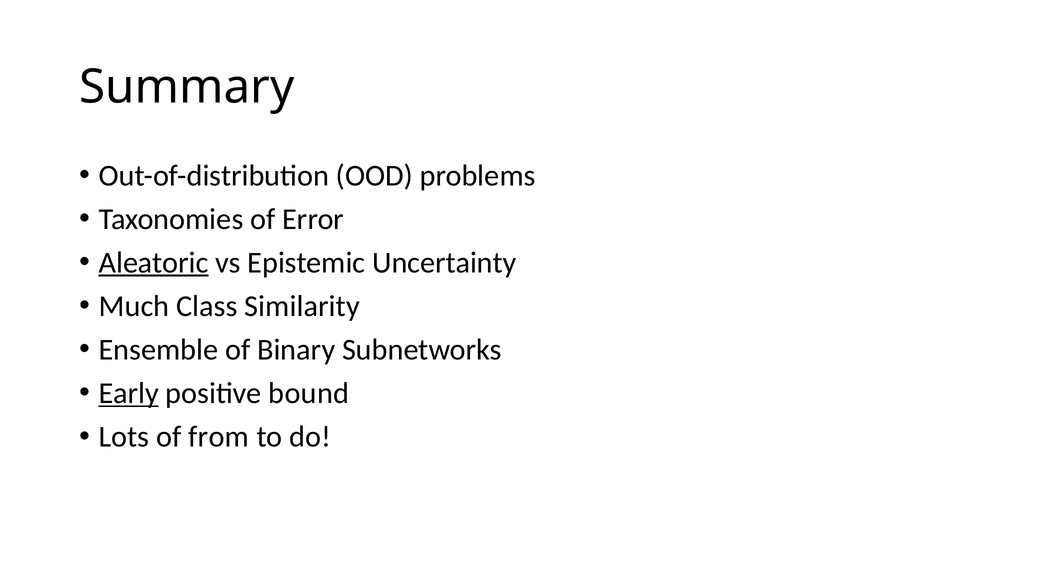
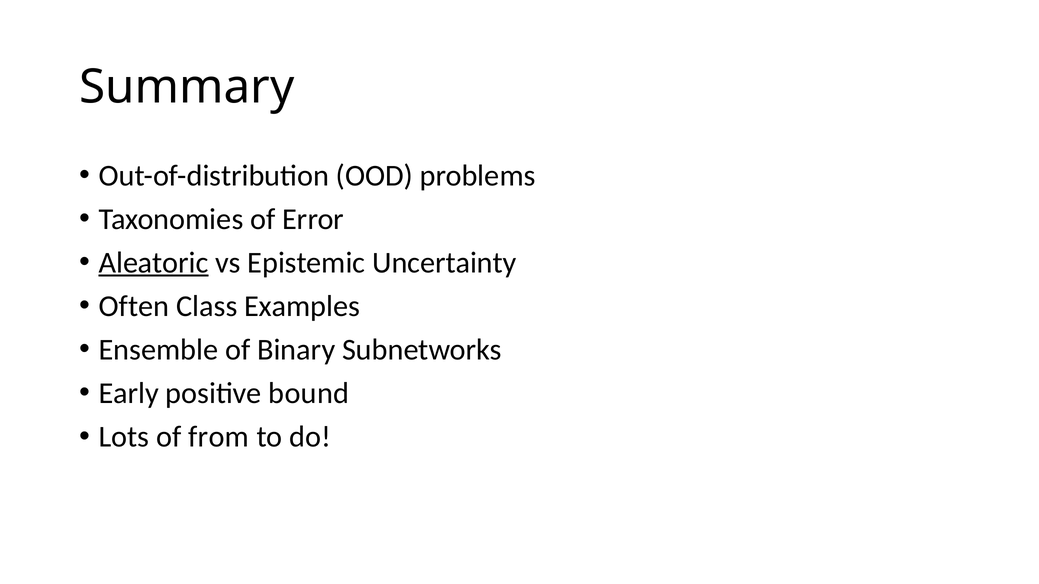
Much: Much -> Often (134, 306)
Similarity: Similarity -> Examples (302, 306)
Early underline: present -> none (129, 393)
